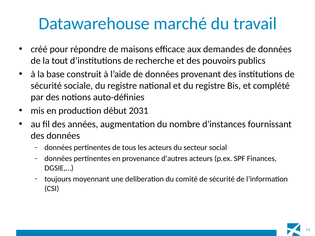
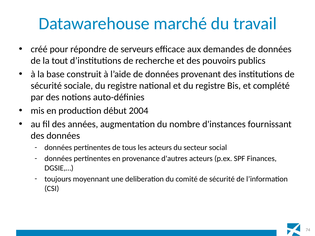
maisons: maisons -> serveurs (137, 49)
2031: 2031 -> 2004 (139, 111)
